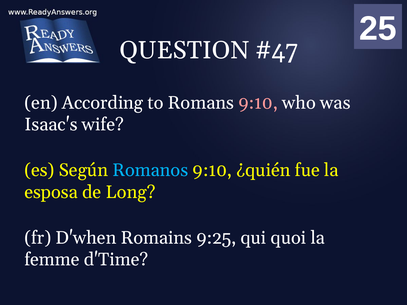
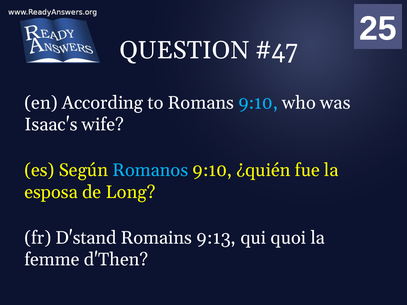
9:10 colour: pink -> light blue (258, 103)
D'when: D'when -> D'stand (86, 238)
9:25: 9:25 -> 9:13 (216, 238)
d'Time: d'Time -> d'Then (116, 260)
